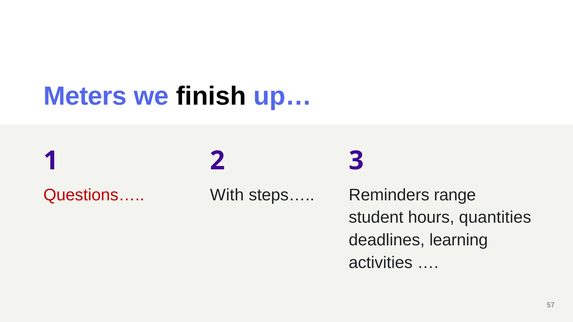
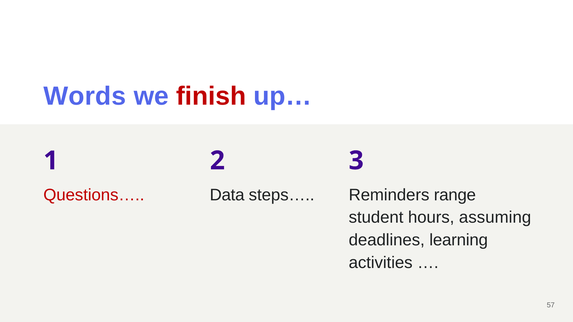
Meters: Meters -> Words (85, 96)
finish colour: black -> red (211, 96)
With: With -> Data (227, 195)
quantities: quantities -> assuming (495, 218)
